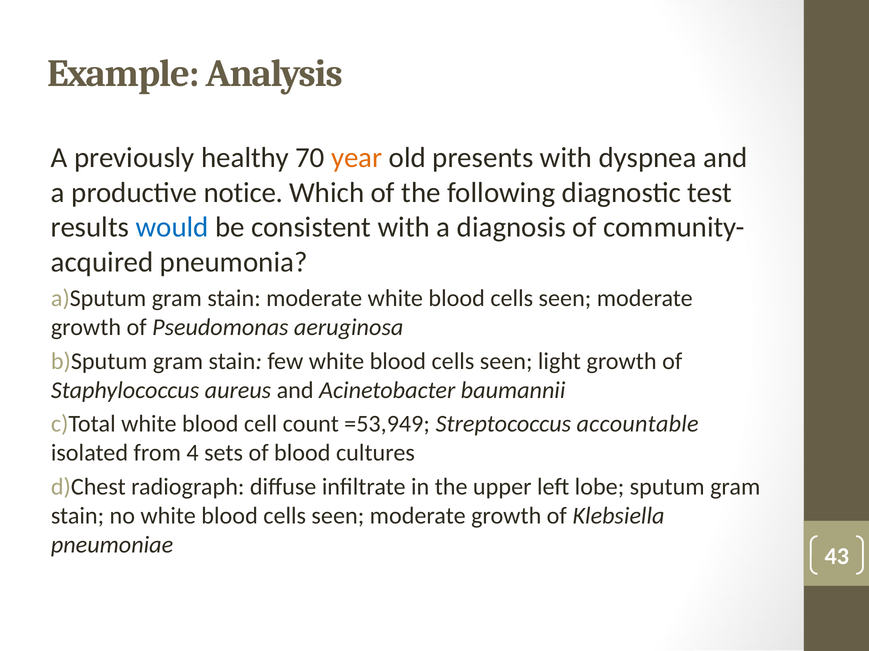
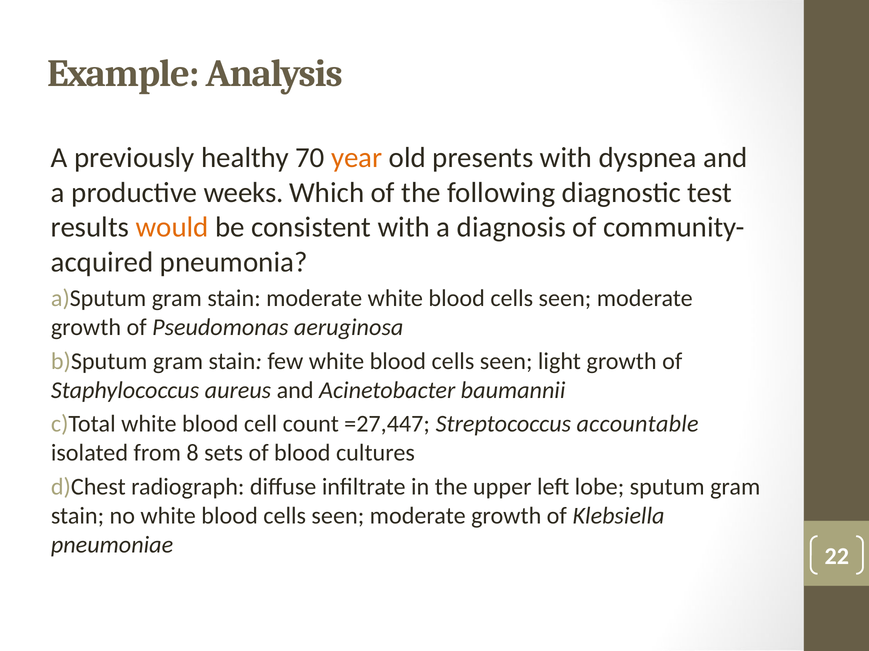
notice: notice -> weeks (243, 193)
would colour: blue -> orange (172, 228)
=53,949: =53,949 -> =27,447 (387, 424)
4: 4 -> 8 (193, 453)
43: 43 -> 22 (837, 557)
